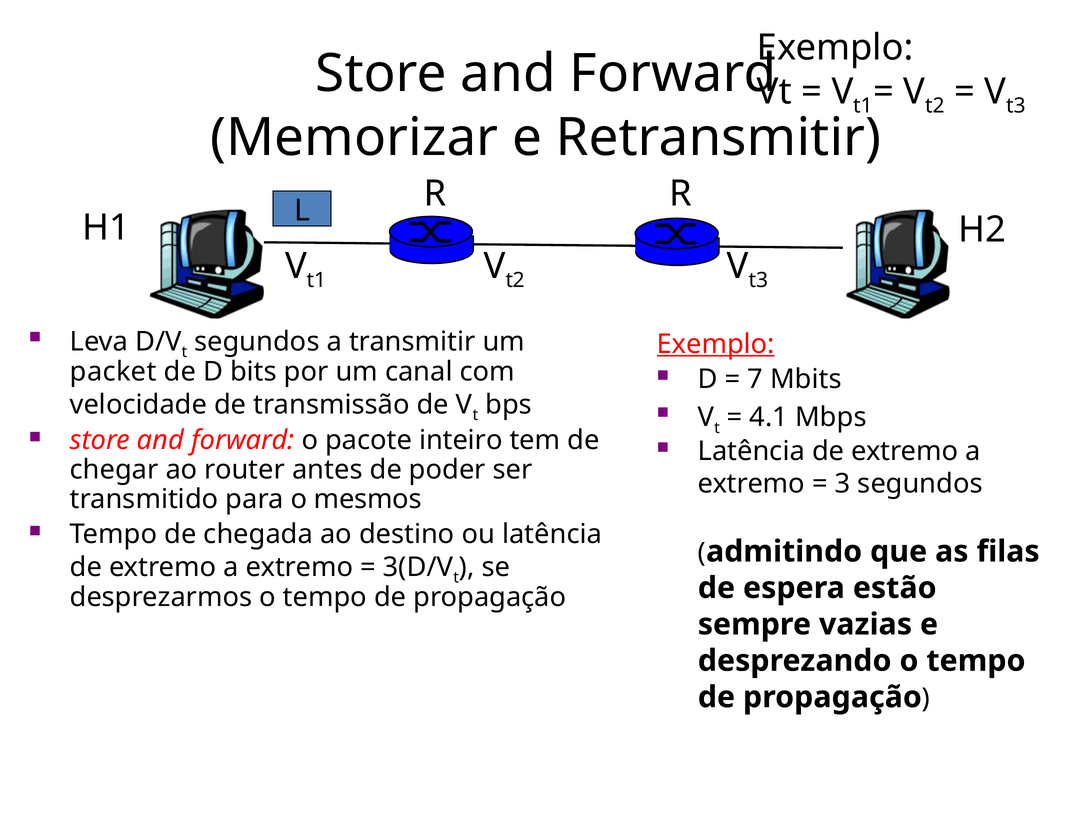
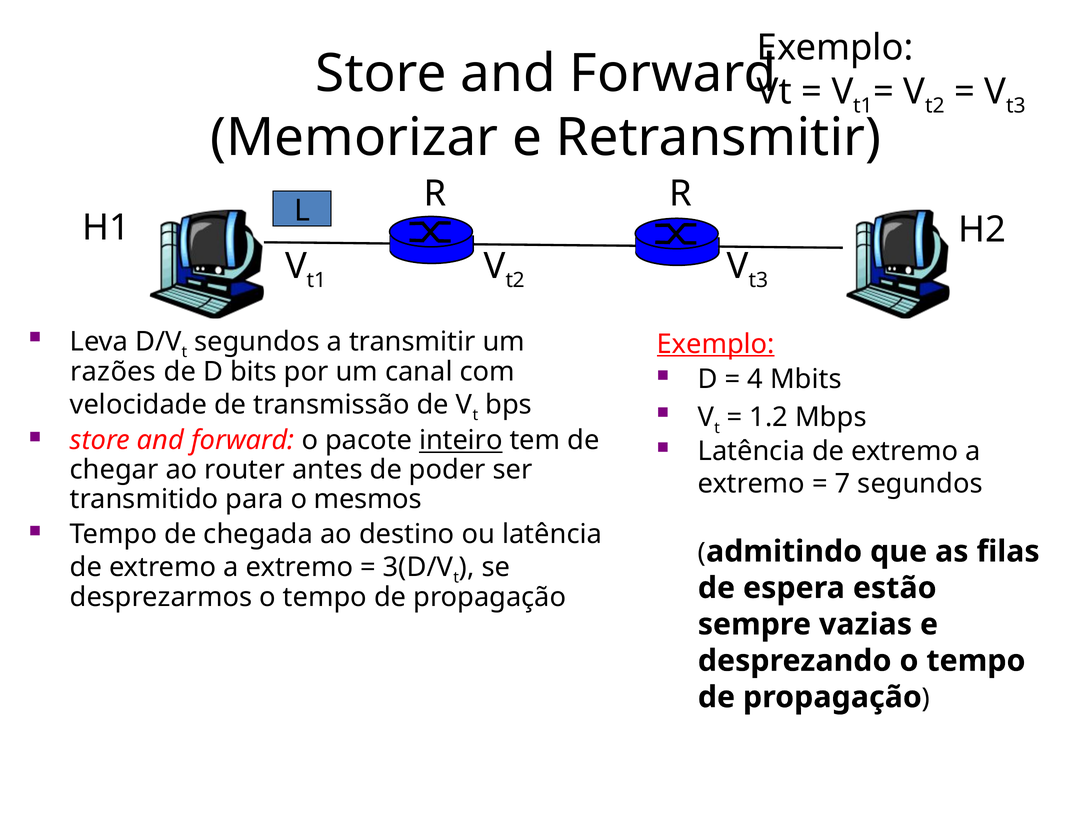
packet: packet -> razões (113, 372)
7: 7 -> 4 (755, 379)
4.1: 4.1 -> 1.2 (769, 417)
inteiro underline: none -> present (461, 440)
3: 3 -> 7 (843, 484)
